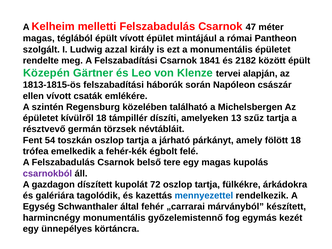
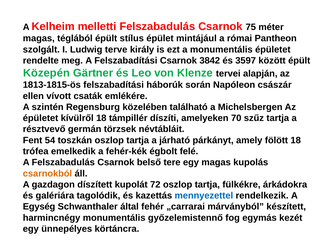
47: 47 -> 75 (251, 27)
épült vívott: vívott -> stílus (132, 38)
azzal: azzal -> terve (116, 49)
1841: 1841 -> 3842 (210, 61)
2182: 2182 -> 3597 (246, 61)
13: 13 -> 70 (236, 118)
csarnokból colour: purple -> orange (47, 173)
